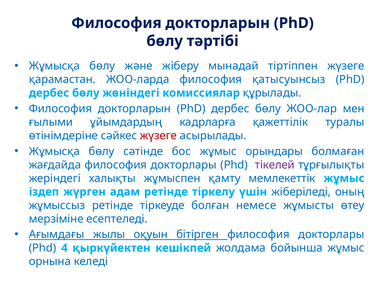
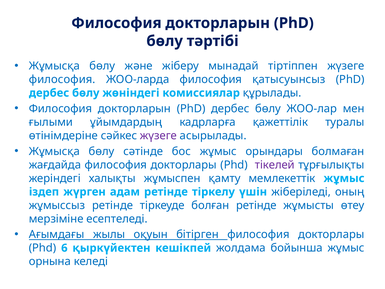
қарамастан: қарамастан -> философия (62, 79)
жүзеге colour: red -> purple (158, 136)
болған немесе: немесе -> ретінде (256, 205)
4: 4 -> 6 (64, 248)
